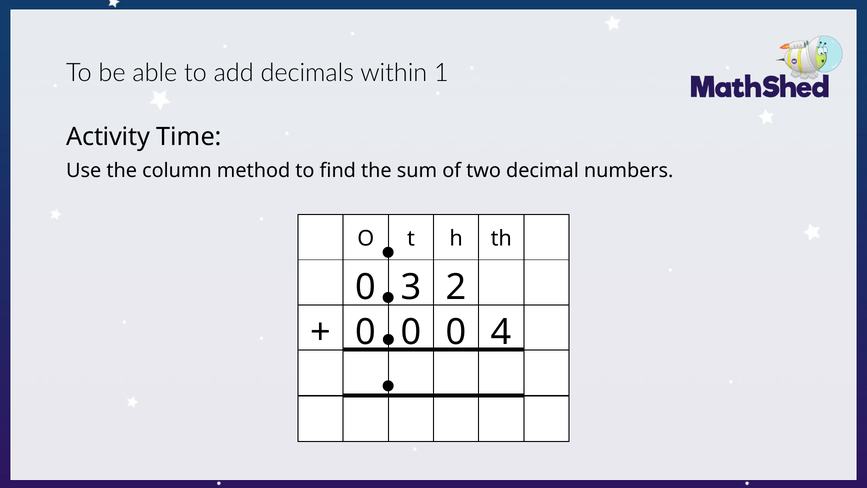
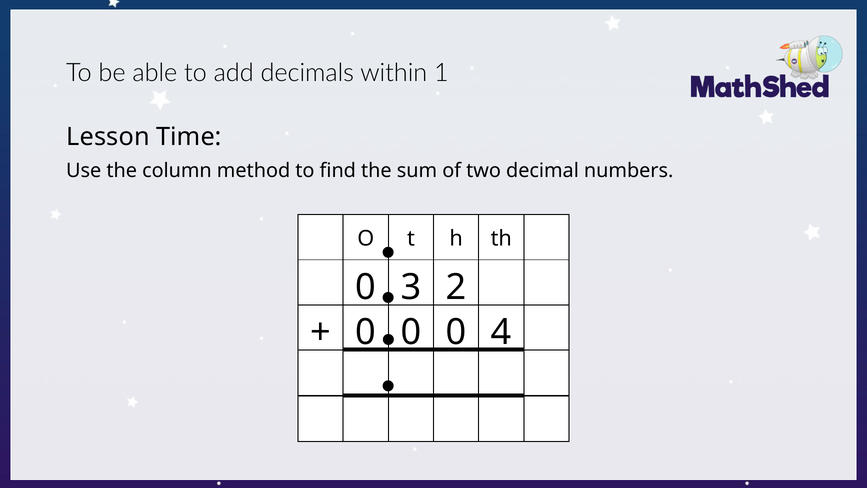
Activity: Activity -> Lesson (108, 137)
